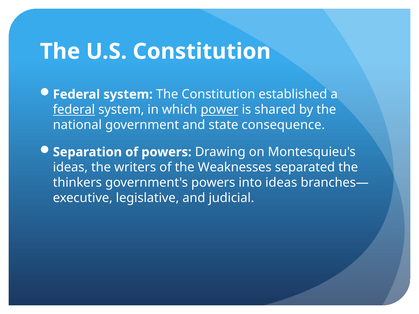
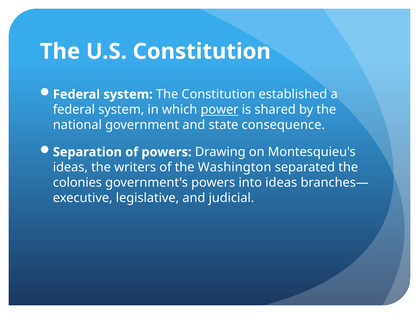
federal underline: present -> none (74, 110)
Weaknesses: Weaknesses -> Washington (235, 168)
thinkers: thinkers -> colonies (77, 183)
